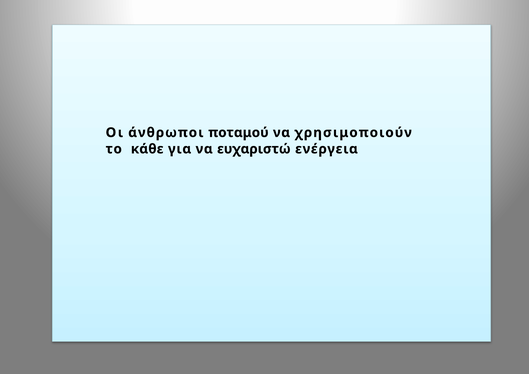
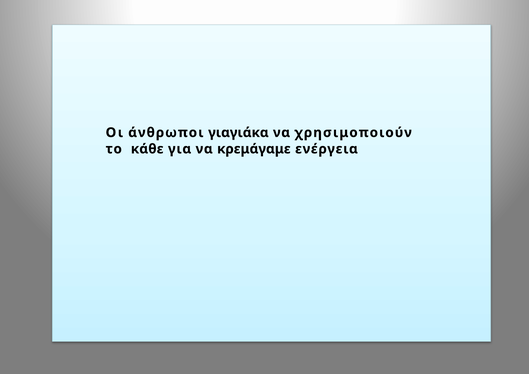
ποταμού: ποταμού -> γιαγιάκα (238, 133)
ευχαριστώ: ευχαριστώ -> κρεμάγαμε (254, 149)
